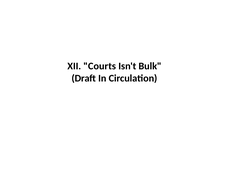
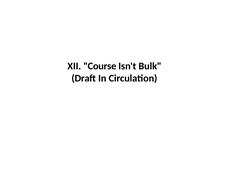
Courts: Courts -> Course (100, 66)
